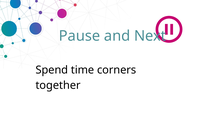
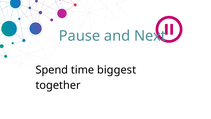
corners: corners -> biggest (117, 70)
